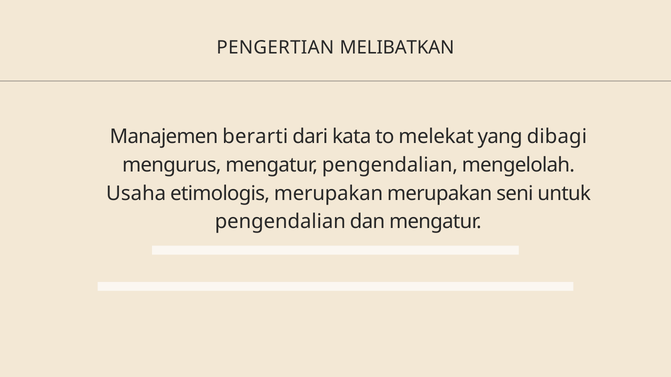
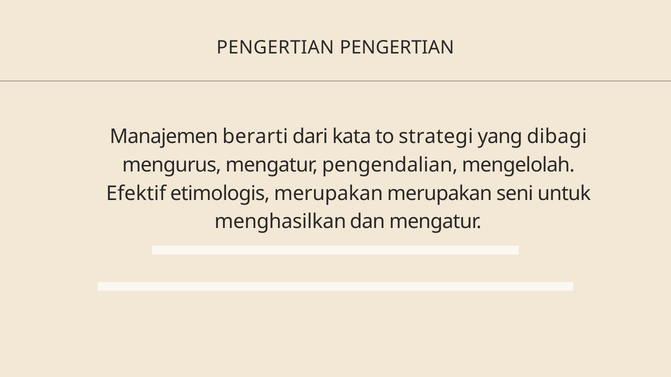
PENGERTIAN MELIBATKAN: MELIBATKAN -> PENGERTIAN (397, 47)
melekat: melekat -> strategi (436, 137)
Usaha: Usaha -> Efektif (136, 194)
pengendalian: pengendalian -> menghasilkan (280, 222)
